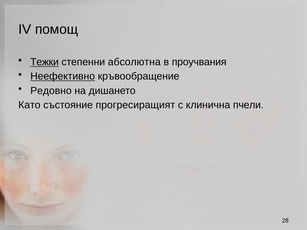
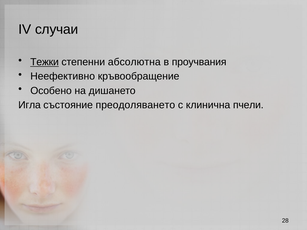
помощ: помощ -> случаи (57, 29)
Неефективно underline: present -> none (63, 76)
Редовно: Редовно -> Особено (51, 91)
Като: Като -> Игла (29, 105)
прогресиращият: прогресиращият -> преодоляването (135, 105)
